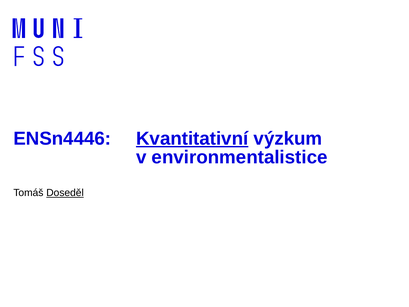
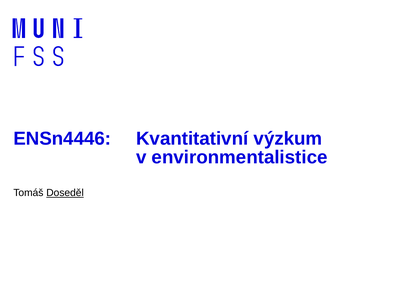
Kvantitativní underline: present -> none (192, 139)
